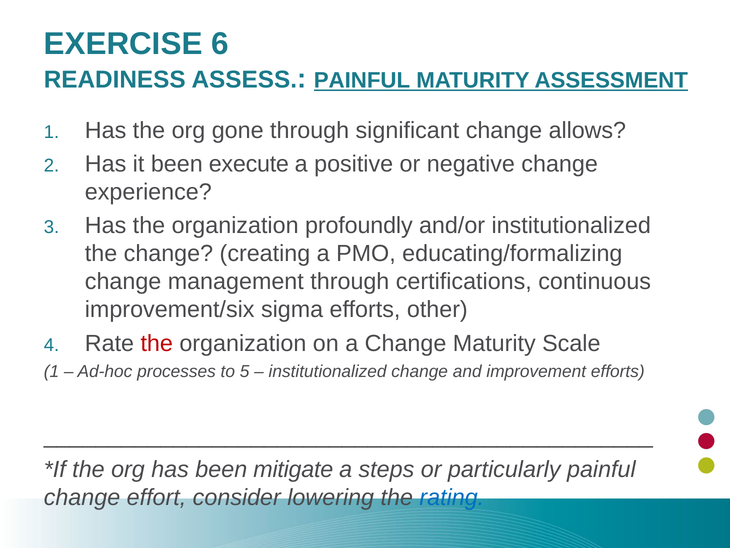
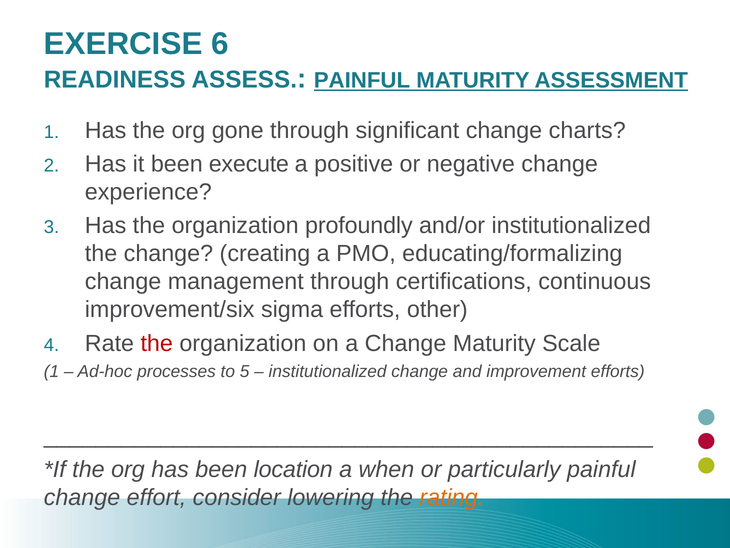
allows: allows -> charts (587, 130)
mitigate: mitigate -> location (293, 469)
steps: steps -> when (386, 469)
rating colour: blue -> orange (452, 497)
